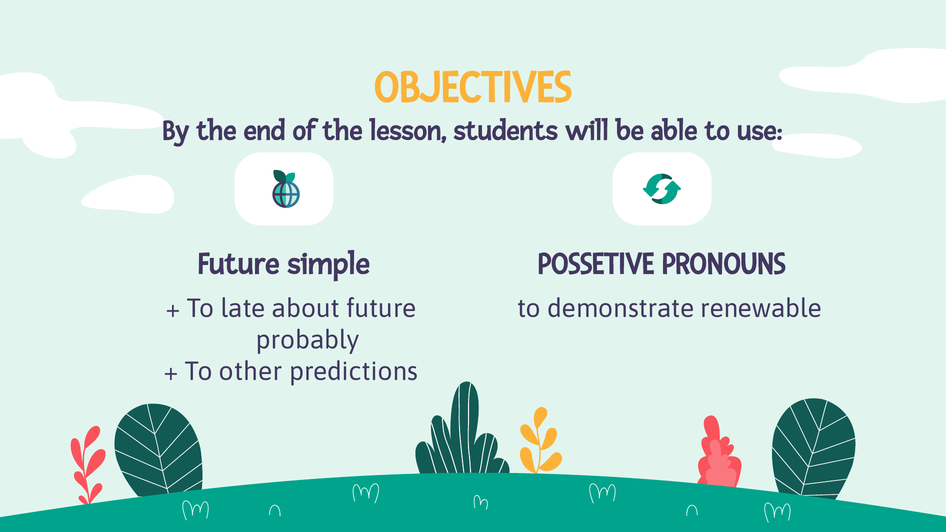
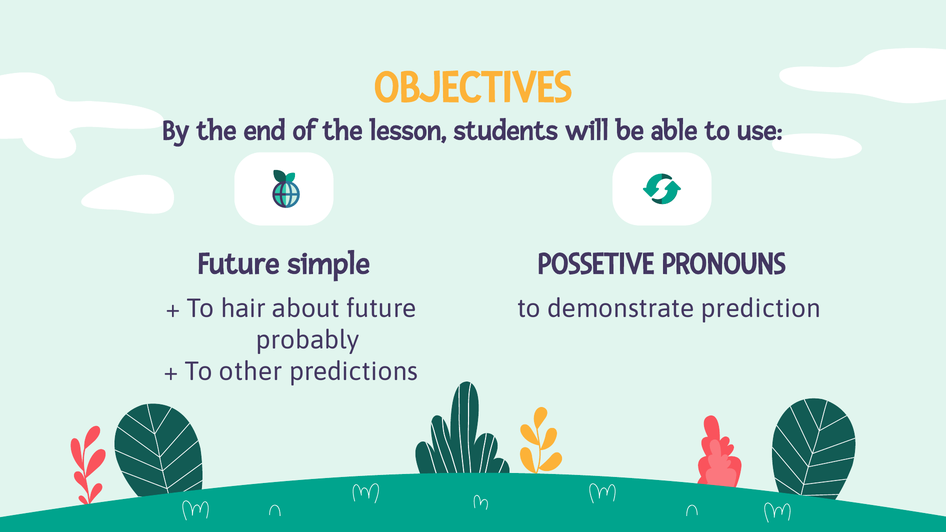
late: late -> hair (243, 309)
renewable: renewable -> prediction (761, 309)
